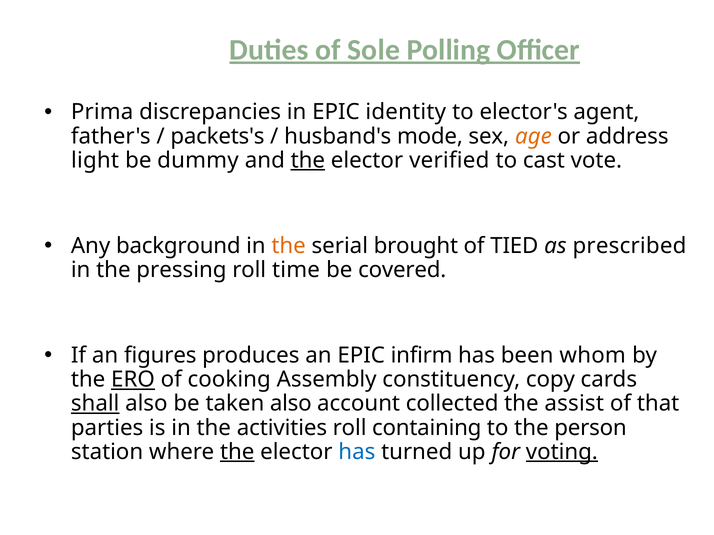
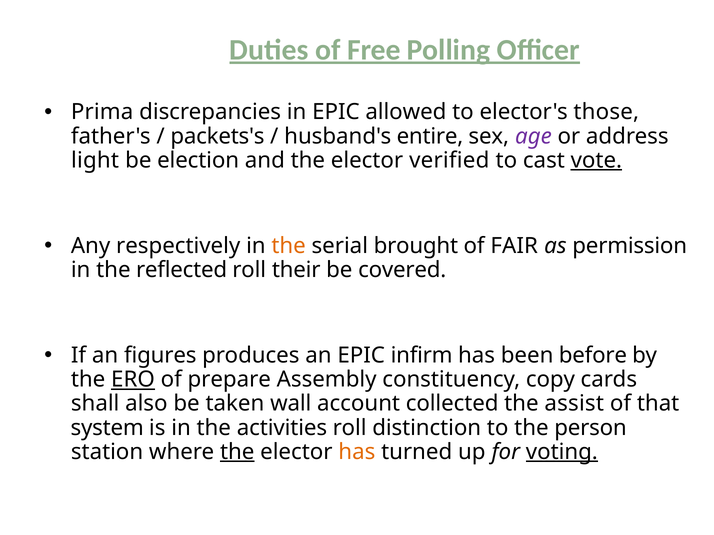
Sole: Sole -> Free (374, 50)
identity: identity -> allowed (406, 112)
agent: agent -> those (606, 112)
mode: mode -> entire (430, 136)
age colour: orange -> purple (533, 136)
dummy: dummy -> election (198, 160)
the underline: present -> none (308, 160)
vote underline: none -> present (596, 160)
background: background -> respectively (178, 246)
TIED: TIED -> FAIR (514, 246)
prescribed: prescribed -> permission (630, 246)
pressing: pressing -> reflected (182, 270)
time: time -> their (296, 270)
whom: whom -> before (593, 356)
cooking: cooking -> prepare (229, 380)
shall underline: present -> none (95, 404)
taken also: also -> wall (291, 404)
parties: parties -> system (107, 428)
containing: containing -> distinction (427, 428)
has colour: blue -> orange (357, 452)
